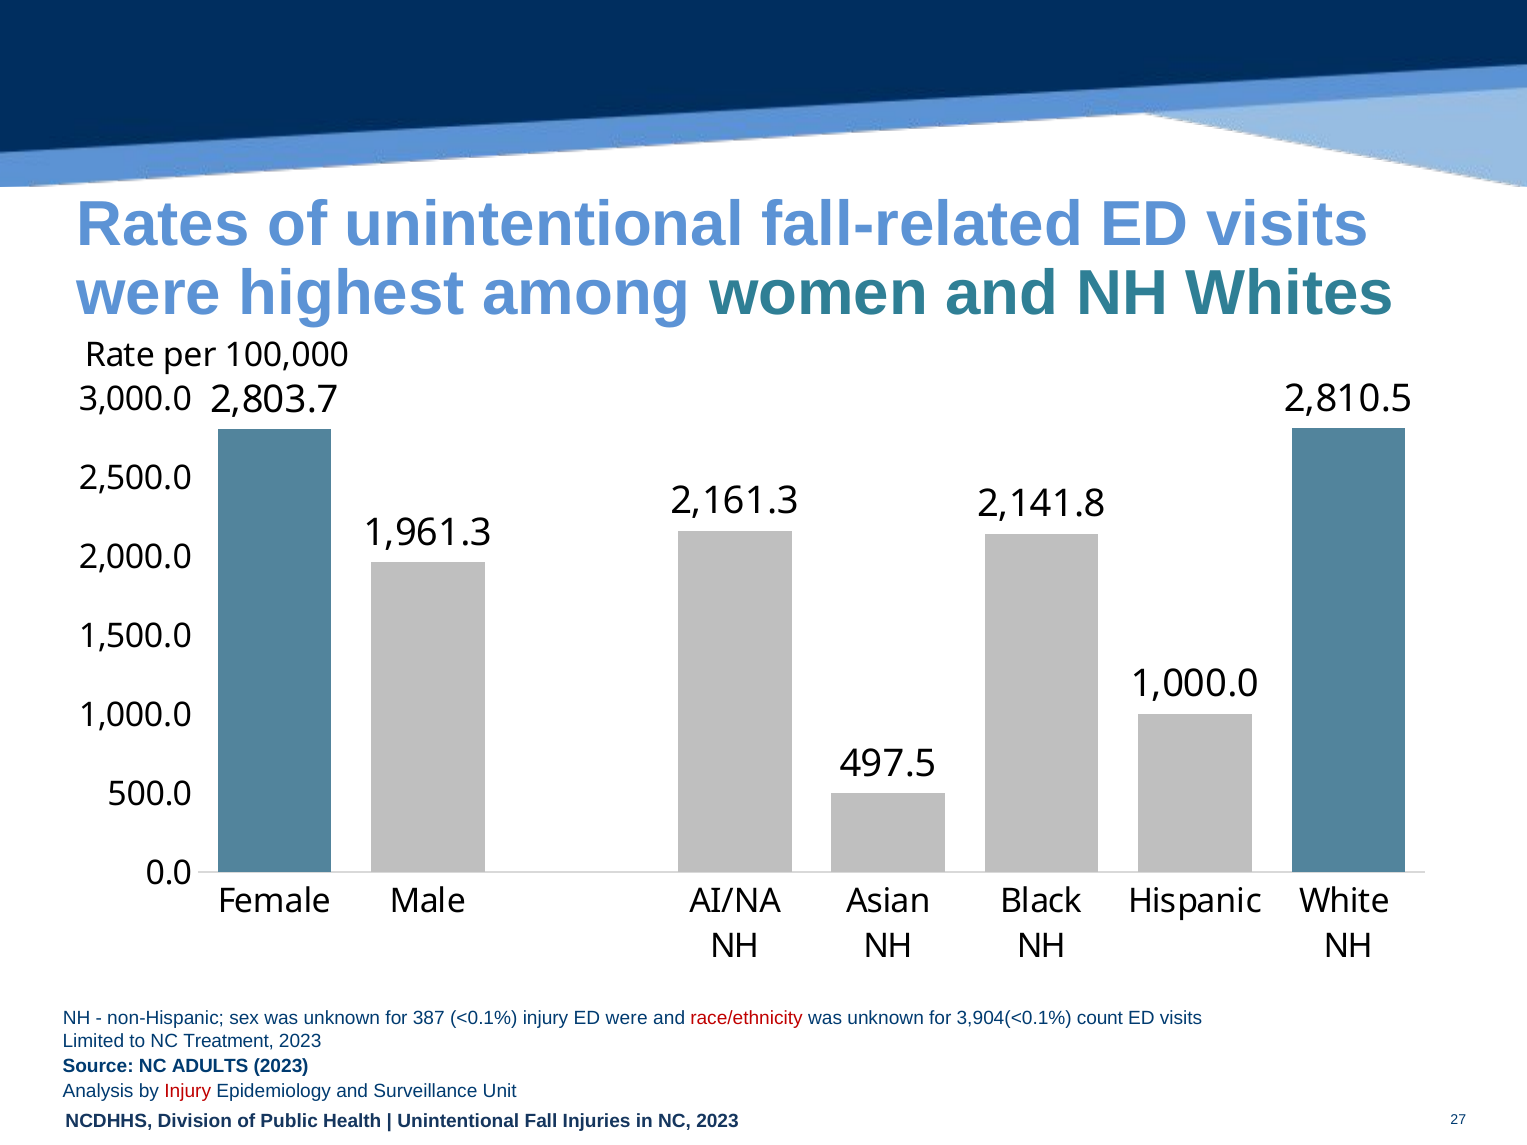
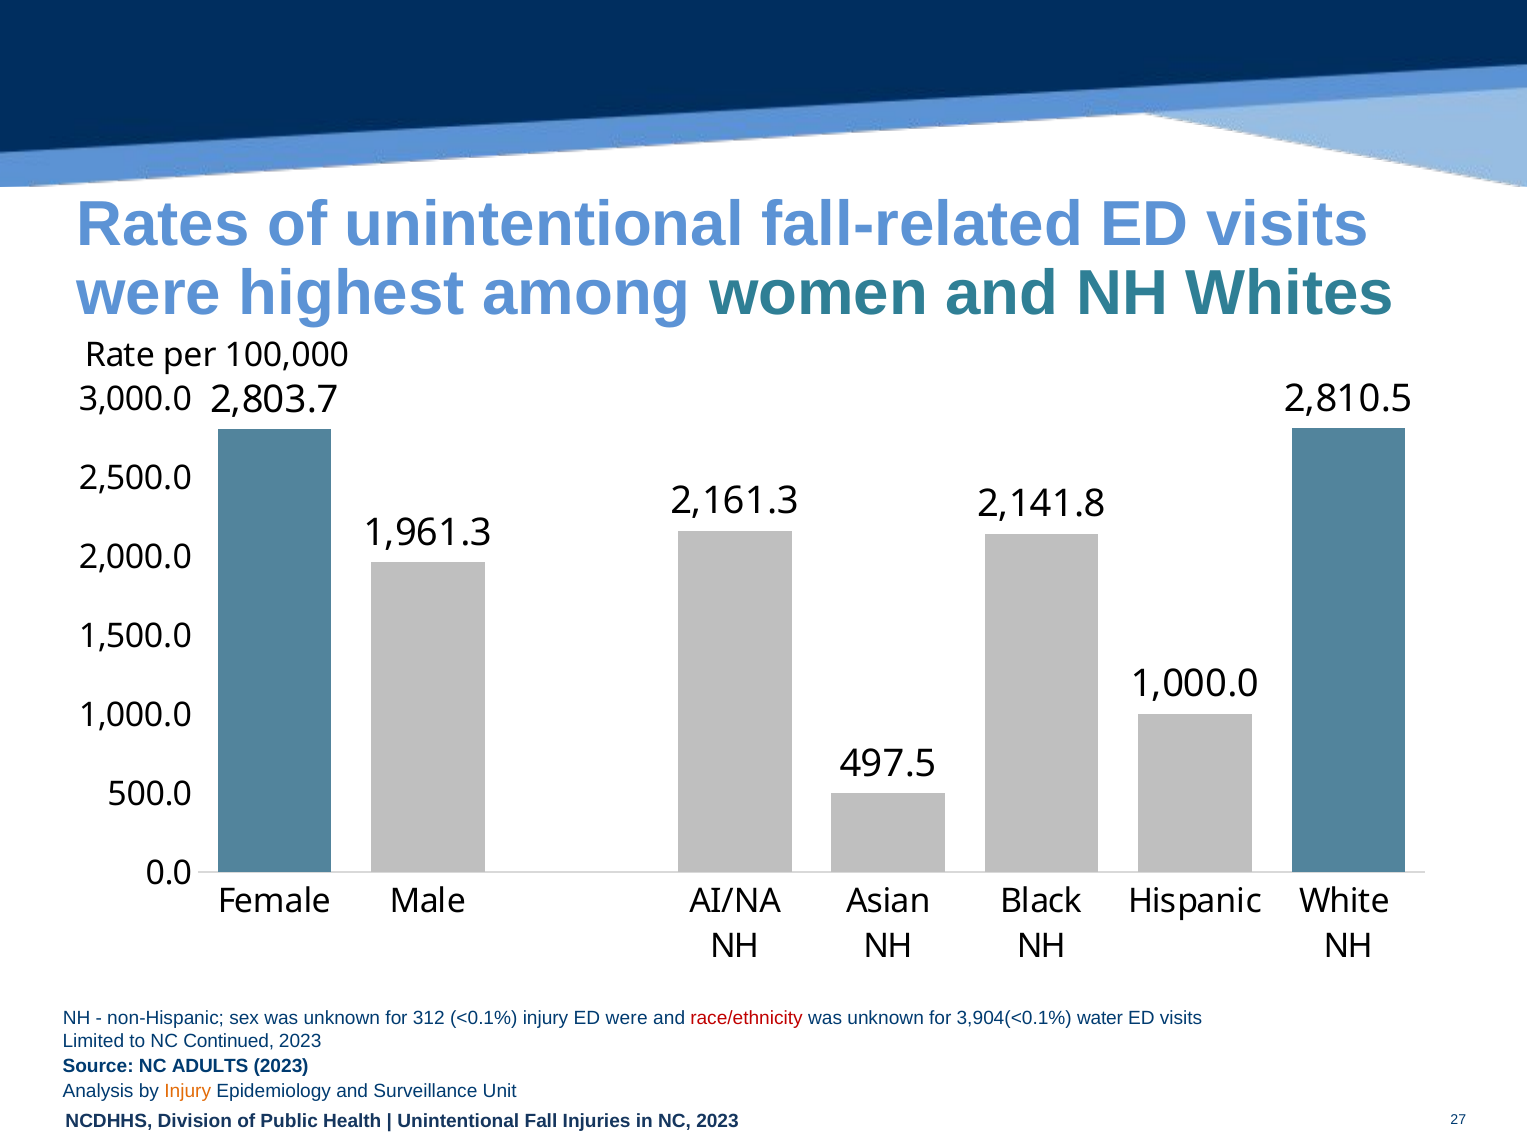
387: 387 -> 312 (429, 1018)
count: count -> water (1100, 1018)
Treatment: Treatment -> Continued (229, 1042)
Injury colour: red -> orange (188, 1092)
